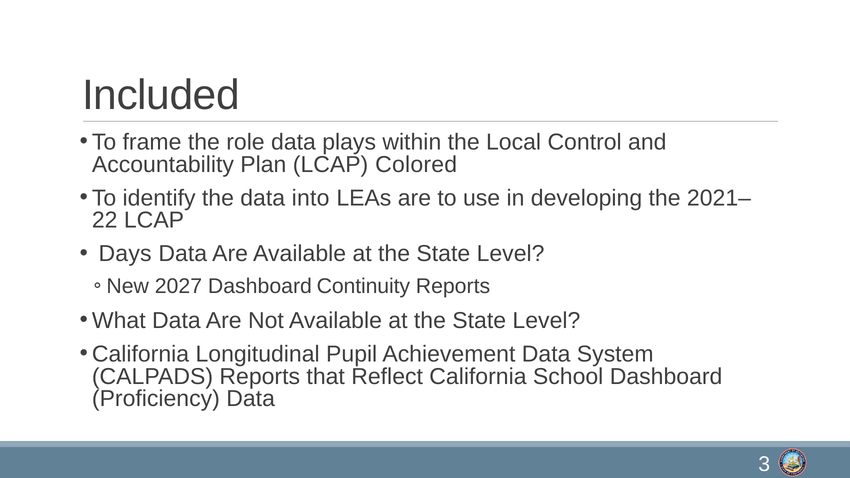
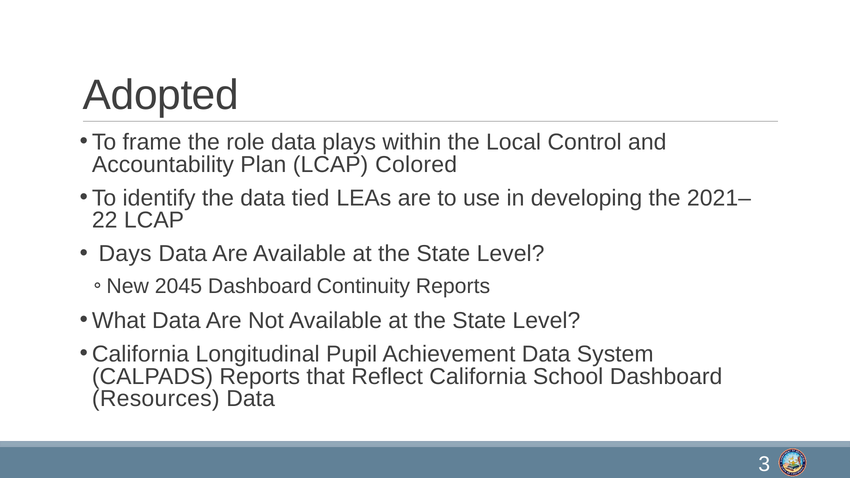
Included: Included -> Adopted (161, 95)
into: into -> tied (311, 198)
2027: 2027 -> 2045 (178, 287)
Proficiency: Proficiency -> Resources (156, 399)
